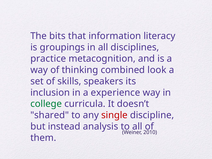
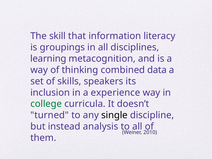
bits: bits -> skill (57, 36)
practice: practice -> learning (48, 59)
look: look -> data (157, 70)
shared: shared -> turned (50, 115)
single colour: red -> black (114, 115)
